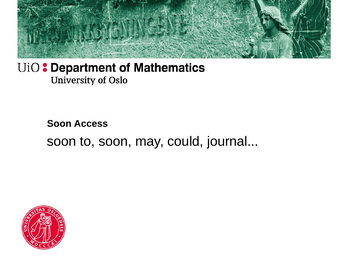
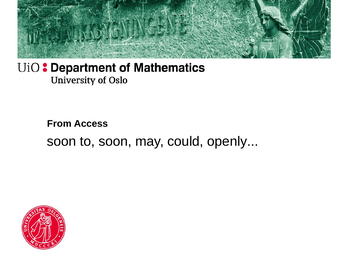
Soon: Soon -> From (59, 124)
journal: journal -> openly (233, 141)
